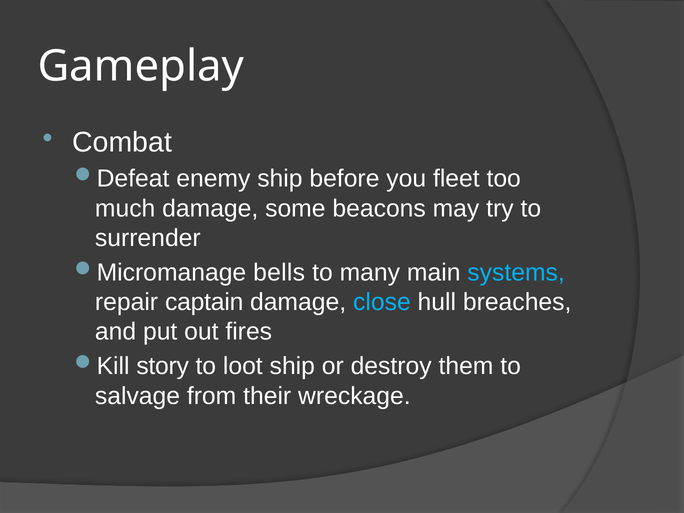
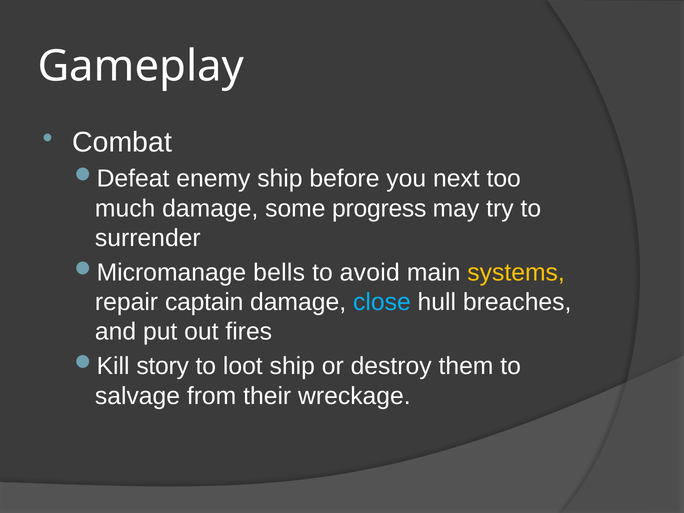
fleet: fleet -> next (456, 179)
beacons: beacons -> progress (379, 208)
many: many -> avoid (370, 273)
systems colour: light blue -> yellow (516, 273)
